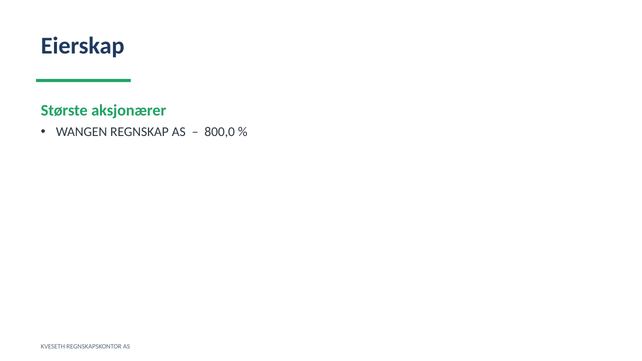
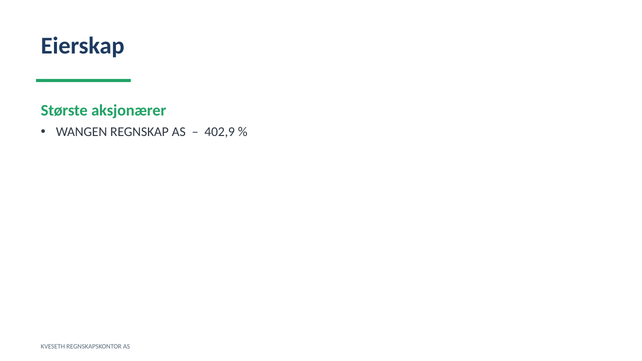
800,0: 800,0 -> 402,9 (220, 132)
